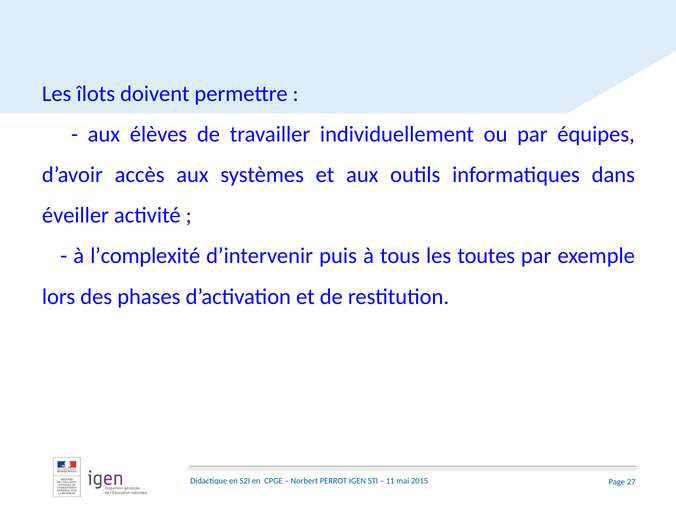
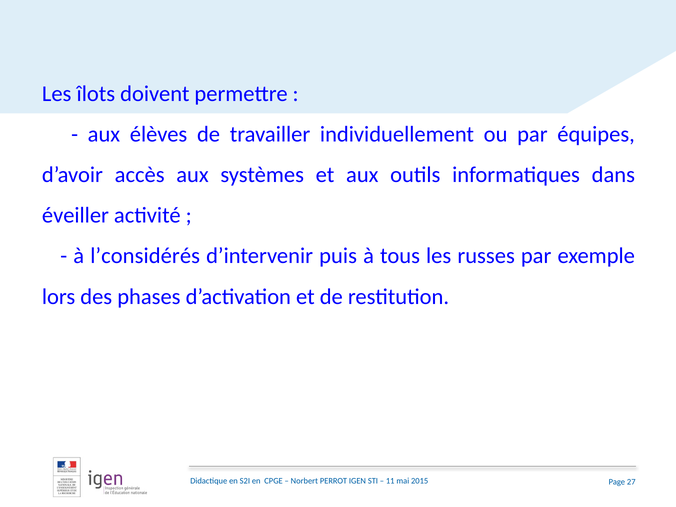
l’complexité: l’complexité -> l’considérés (145, 256)
toutes: toutes -> russes (486, 256)
